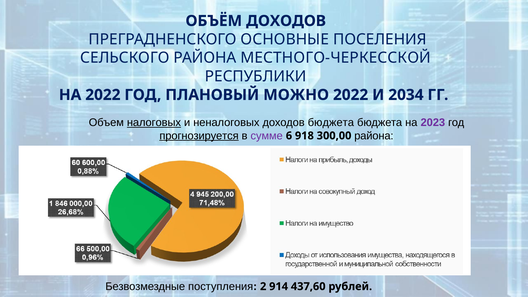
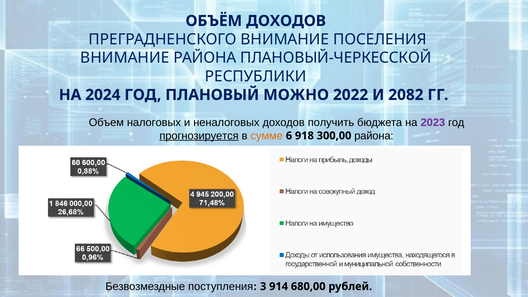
ПРЕГРАДНЕНСКОГО ОСНОВНЫЕ: ОСНОВНЫЕ -> ВНИМАНИЕ (285, 39)
СЕЛЬСКОГО: СЕЛЬСКОГО -> ВНИМАНИЕ (125, 58)
МЕСТНОГО-ЧЕРКЕССКОЙ: МЕСТНОГО-ЧЕРКЕССКОЙ -> ПЛАНОВЫЙ-ЧЕРКЕССКОЙ (336, 58)
НА 2022: 2022 -> 2024 (103, 95)
2034: 2034 -> 2082 (406, 95)
налоговых underline: present -> none (154, 123)
доходов бюджета: бюджета -> получить (331, 123)
сумме colour: purple -> orange (267, 136)
2: 2 -> 3 (263, 286)
437,60: 437,60 -> 680,00 (308, 286)
